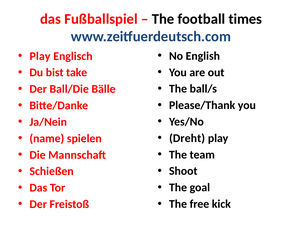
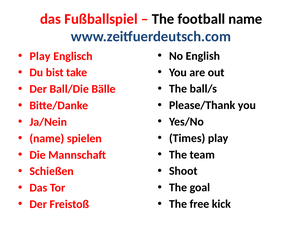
football times: times -> name (245, 19)
Dreht: Dreht -> Times (187, 138)
